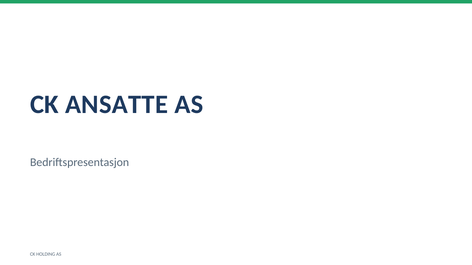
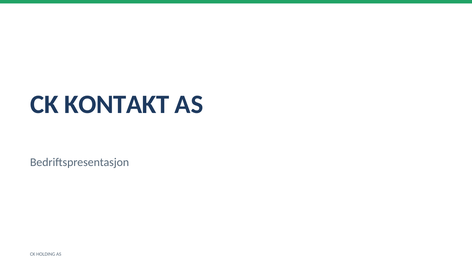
ANSATTE: ANSATTE -> KONTAKT (117, 105)
